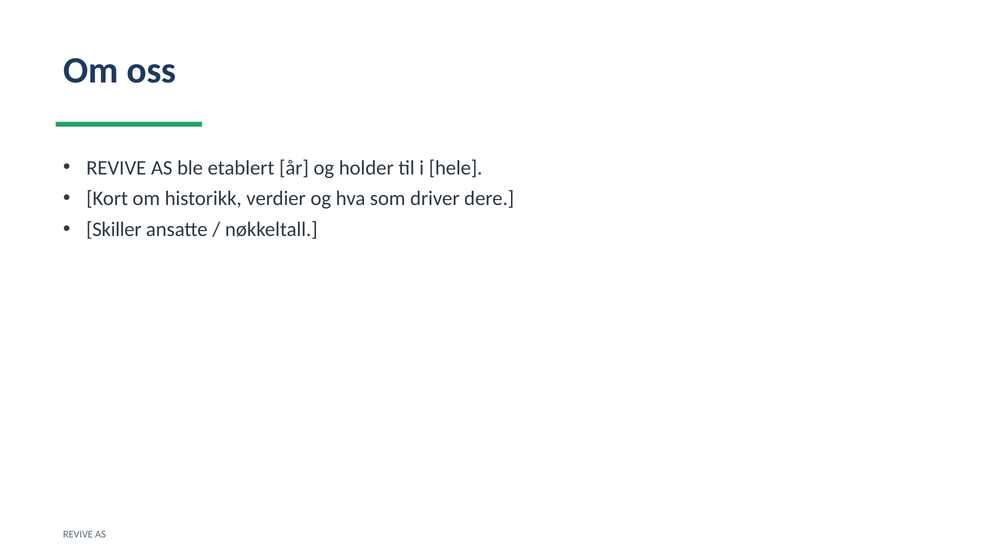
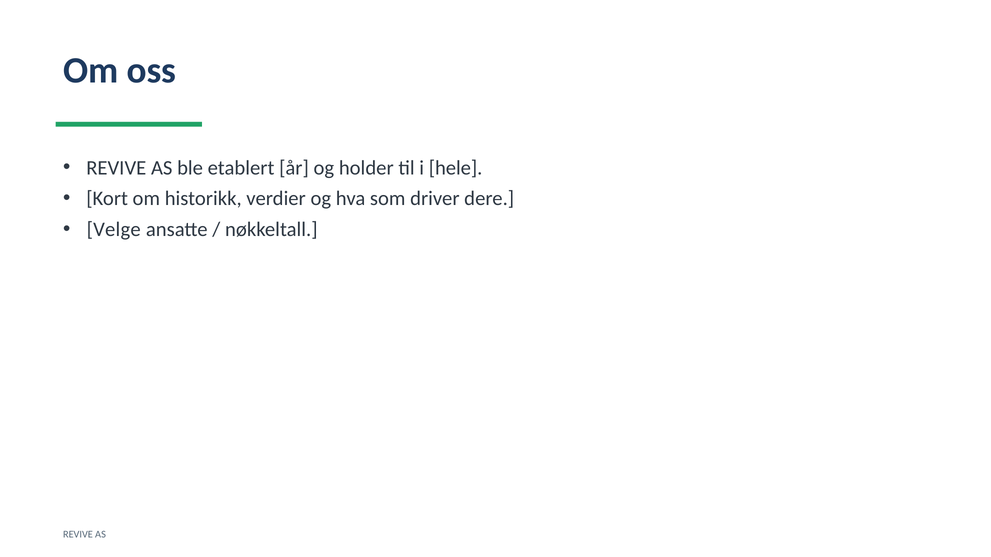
Skiller: Skiller -> Velge (114, 230)
